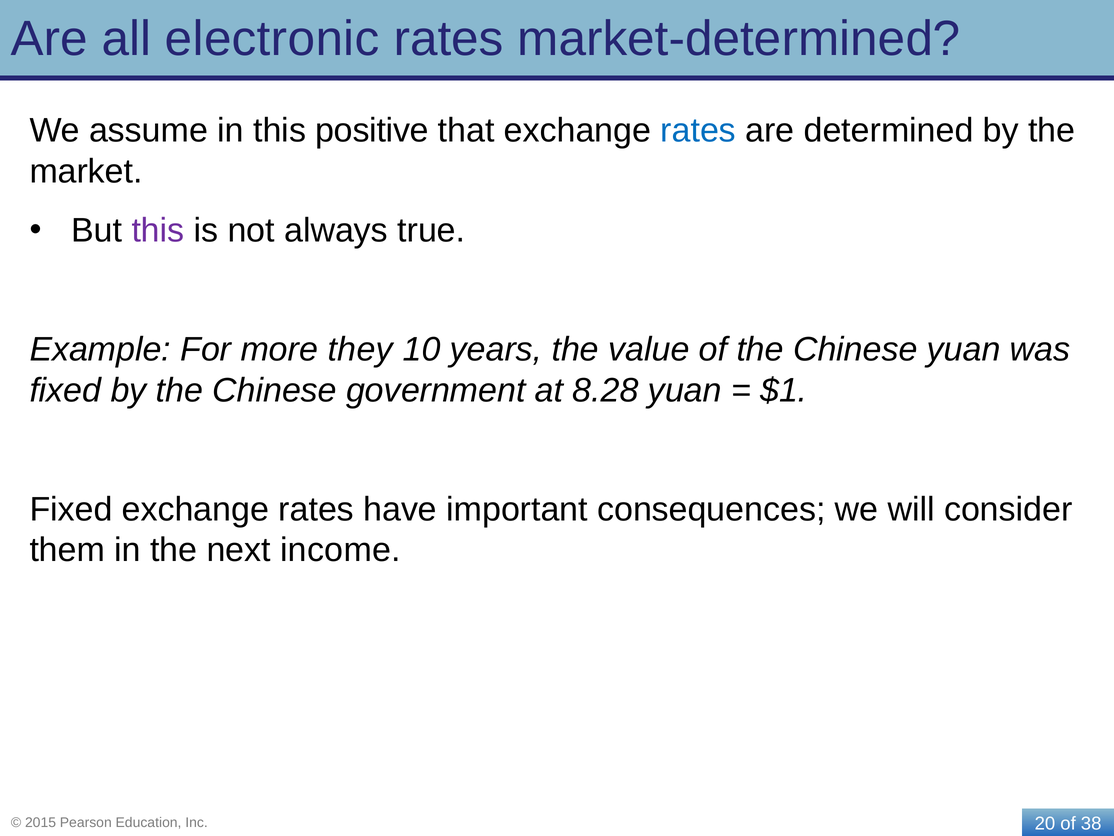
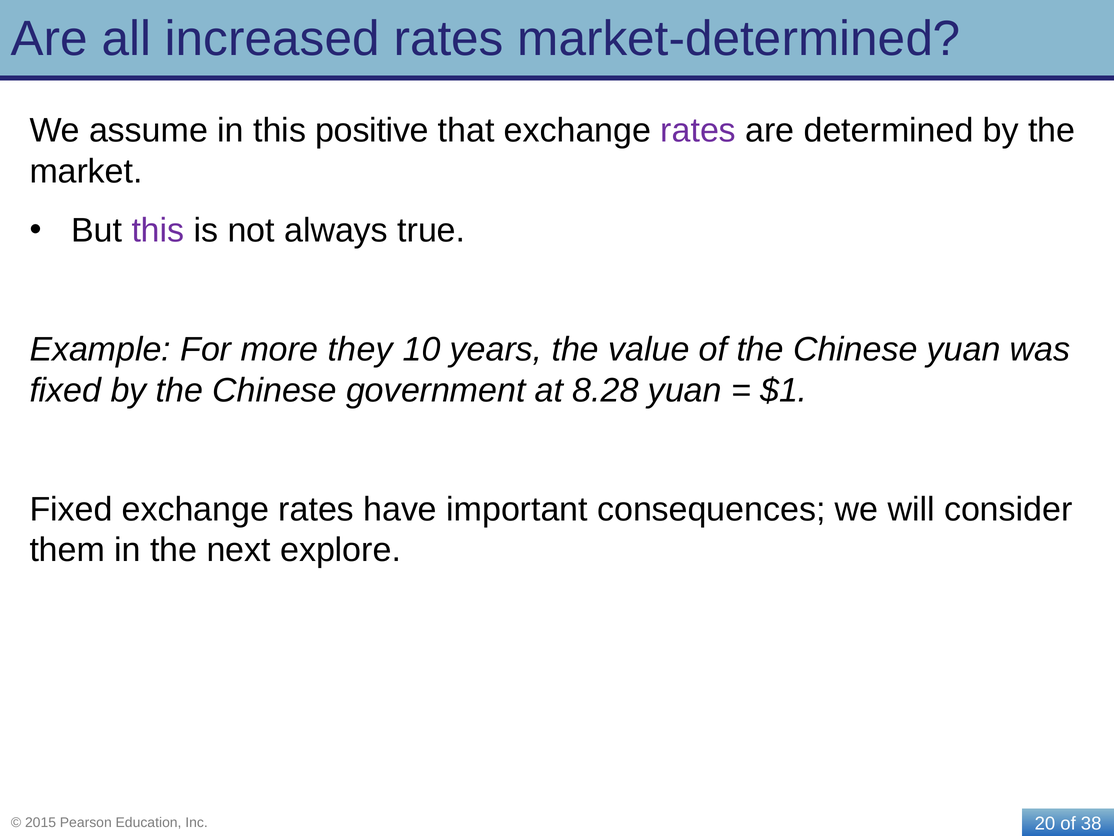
electronic: electronic -> increased (272, 39)
rates colour: blue -> purple (698, 130)
income: income -> explore (341, 550)
